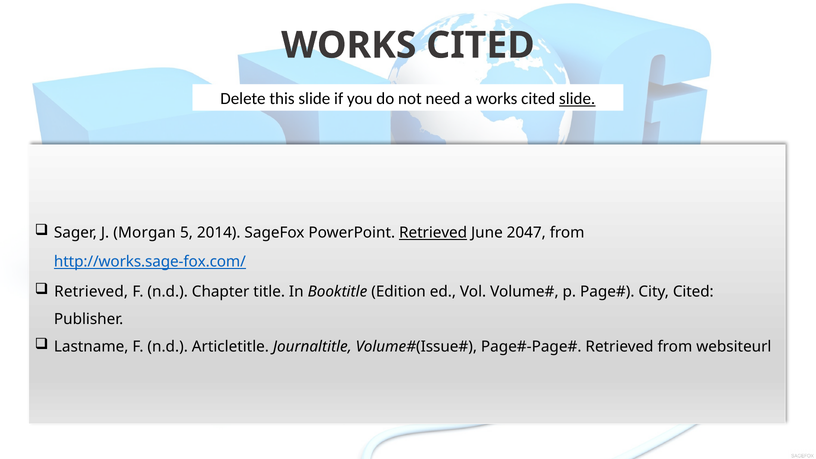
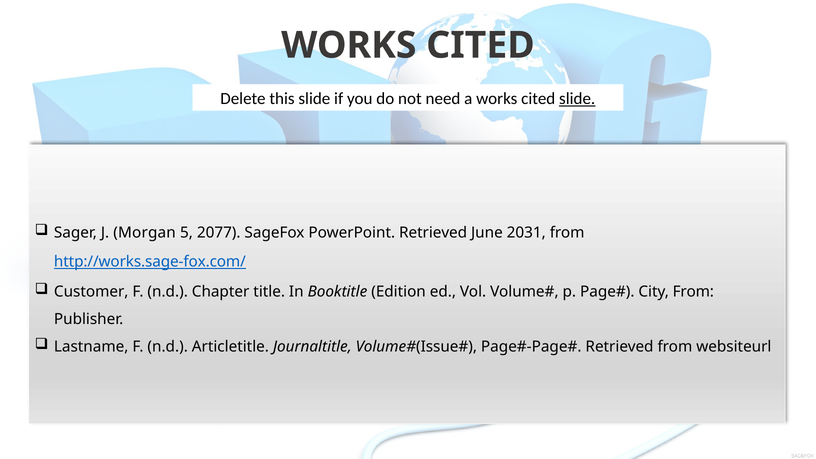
2014: 2014 -> 2077 (219, 233)
Retrieved underline: present -> none (433, 233)
2047: 2047 -> 2031 (526, 233)
Retrieved: Retrieved -> Customer (91, 292)
City Cited: Cited -> From (693, 292)
